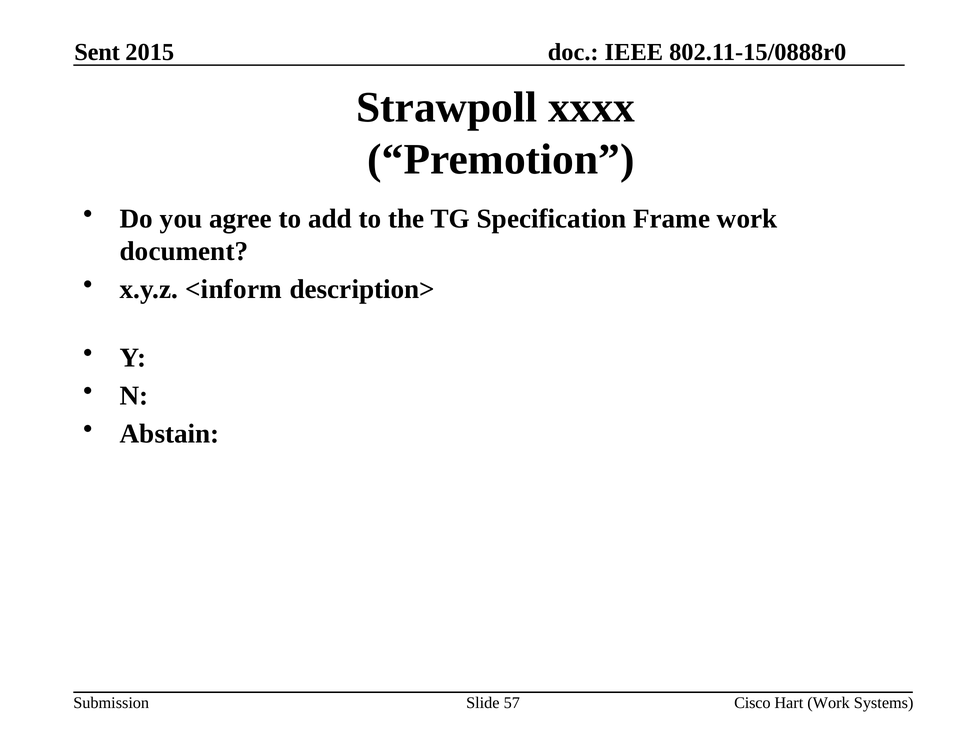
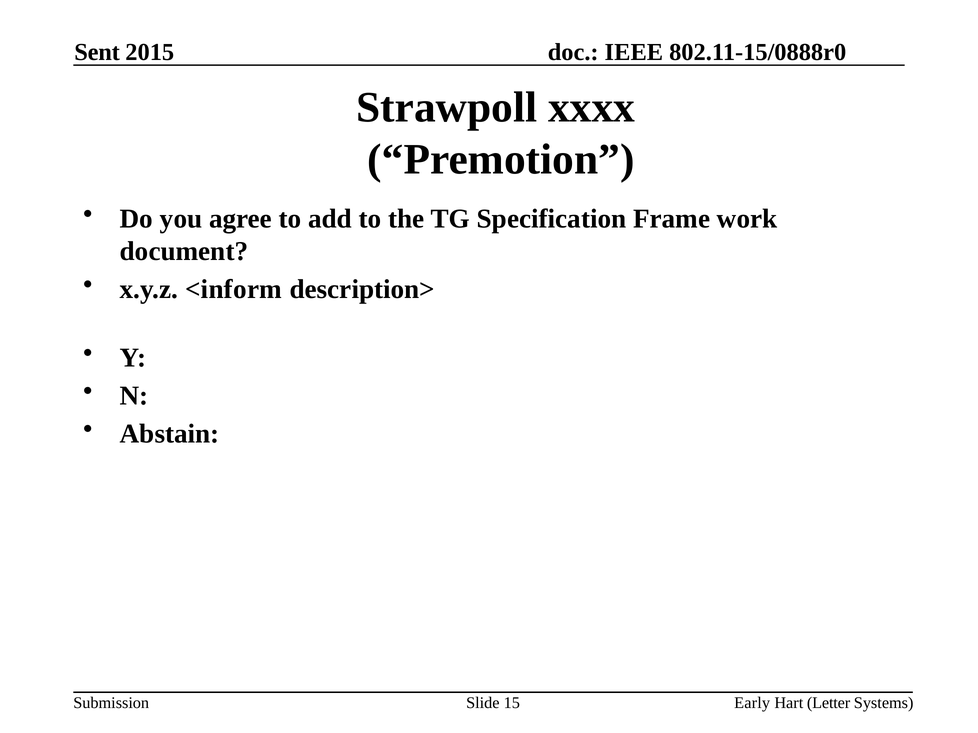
57: 57 -> 15 (512, 703)
Cisco: Cisco -> Early (752, 703)
Hart Work: Work -> Letter (829, 703)
